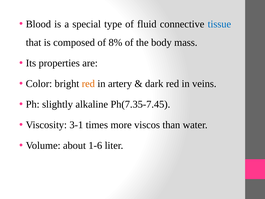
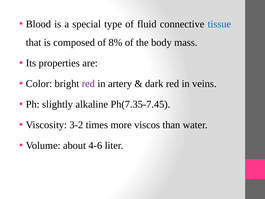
red colour: orange -> purple (88, 84)
3-1: 3-1 -> 3-2 (76, 125)
1-6: 1-6 -> 4-6 (95, 145)
